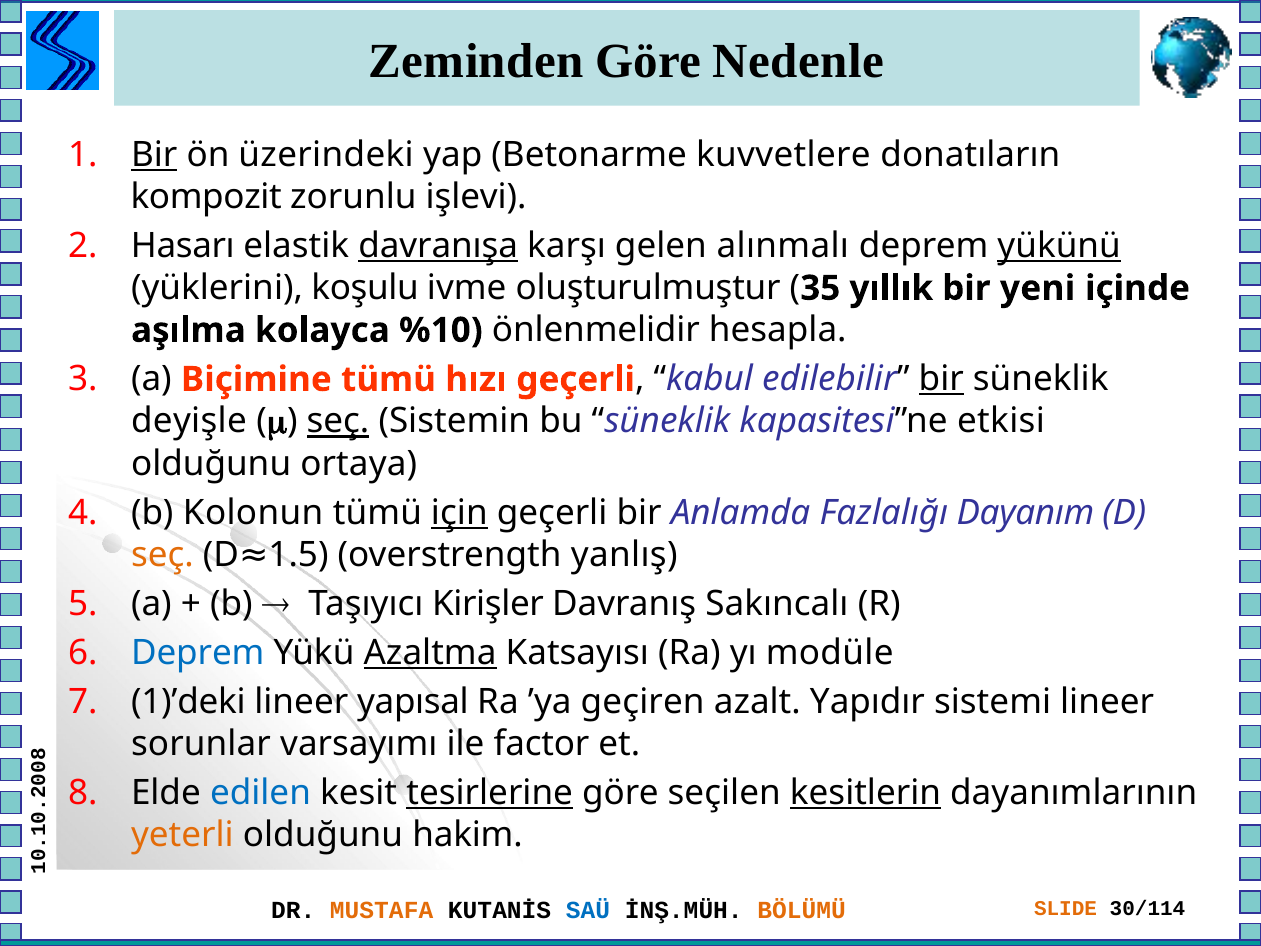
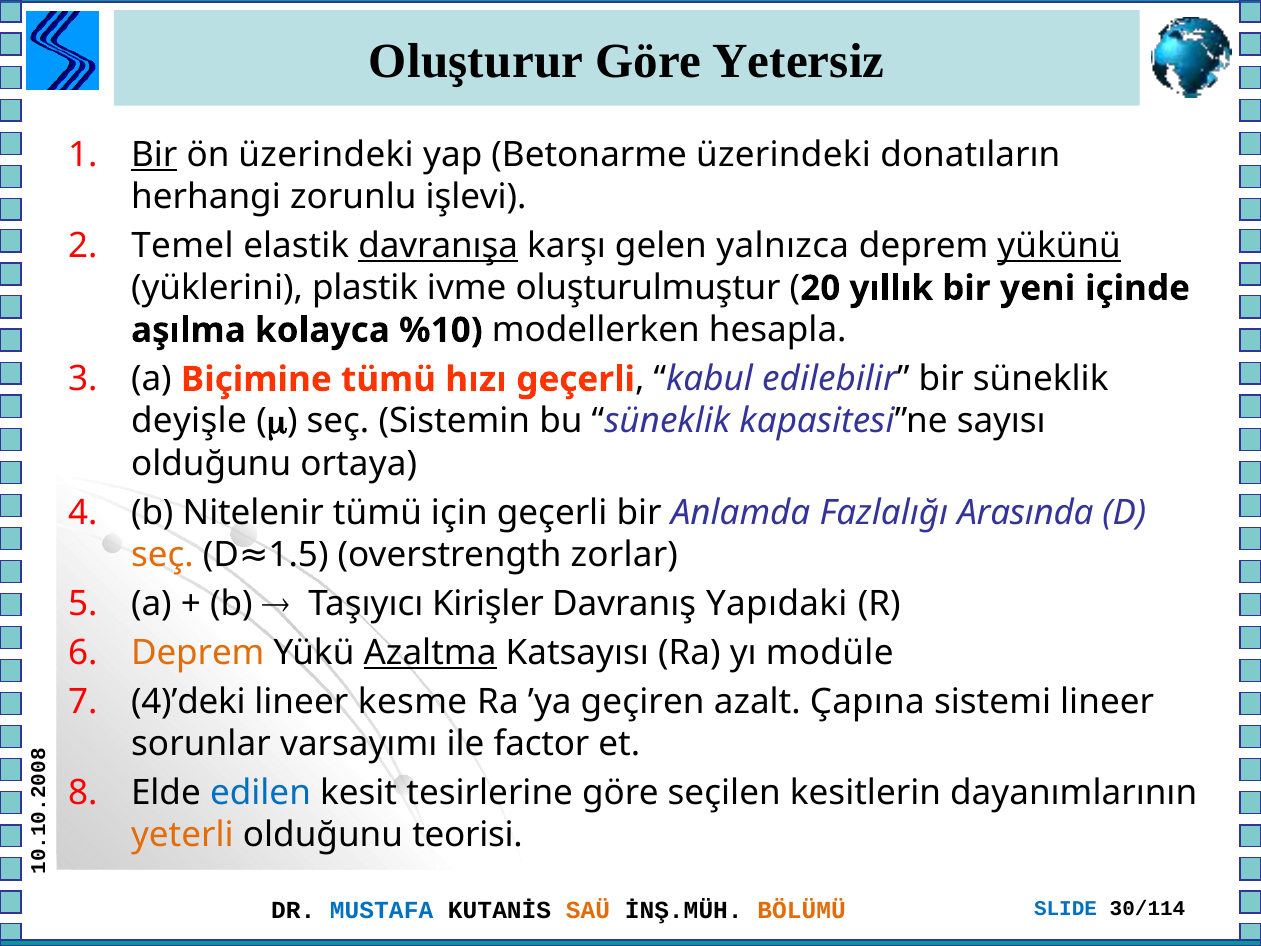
Zeminden: Zeminden -> Oluşturur (476, 61)
Nedenle: Nedenle -> Yetersiz (798, 61)
Betonarme kuvvetlere: kuvvetlere -> üzerindeki (783, 155)
kompozit: kompozit -> herhangi (206, 197)
Hasarı: Hasarı -> Temel (182, 246)
alınmalı: alınmalı -> yalnızca (783, 246)
koşulu: koşulu -> plastik (365, 288)
35: 35 -> 20 (820, 288)
önlenmelidir: önlenmelidir -> modellerken (596, 330)
bir underline: present -> none (941, 379)
seç underline: present -> none (338, 421)
etkisi: etkisi -> sayısı (1001, 421)
Kolonun: Kolonun -> Nitelenir (253, 512)
için underline: present -> none (459, 512)
Dayanım: Dayanım -> Arasında (1025, 512)
yanlış: yanlış -> zorlar (624, 554)
Sakıncalı: Sakıncalı -> Yapıdaki (777, 603)
Deprem colour: blue -> orange (198, 653)
1)’deki: 1)’deki -> 4)’deki (188, 702)
yapısal: yapısal -> kesme (413, 702)
Yapıdır: Yapıdır -> Çapına (867, 702)
tesirlerine underline: present -> none (490, 793)
kesitlerin underline: present -> none (865, 793)
hakim: hakim -> teorisi (468, 835)
SLIDE colour: orange -> blue (1066, 908)
MUSTAFA colour: orange -> blue (382, 910)
SAÜ colour: blue -> orange (588, 910)
